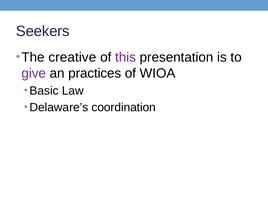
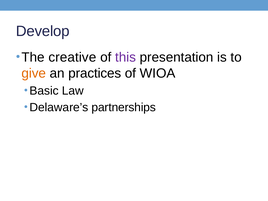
Seekers: Seekers -> Develop (43, 31)
give colour: purple -> orange (34, 73)
coordination: coordination -> partnerships (124, 107)
